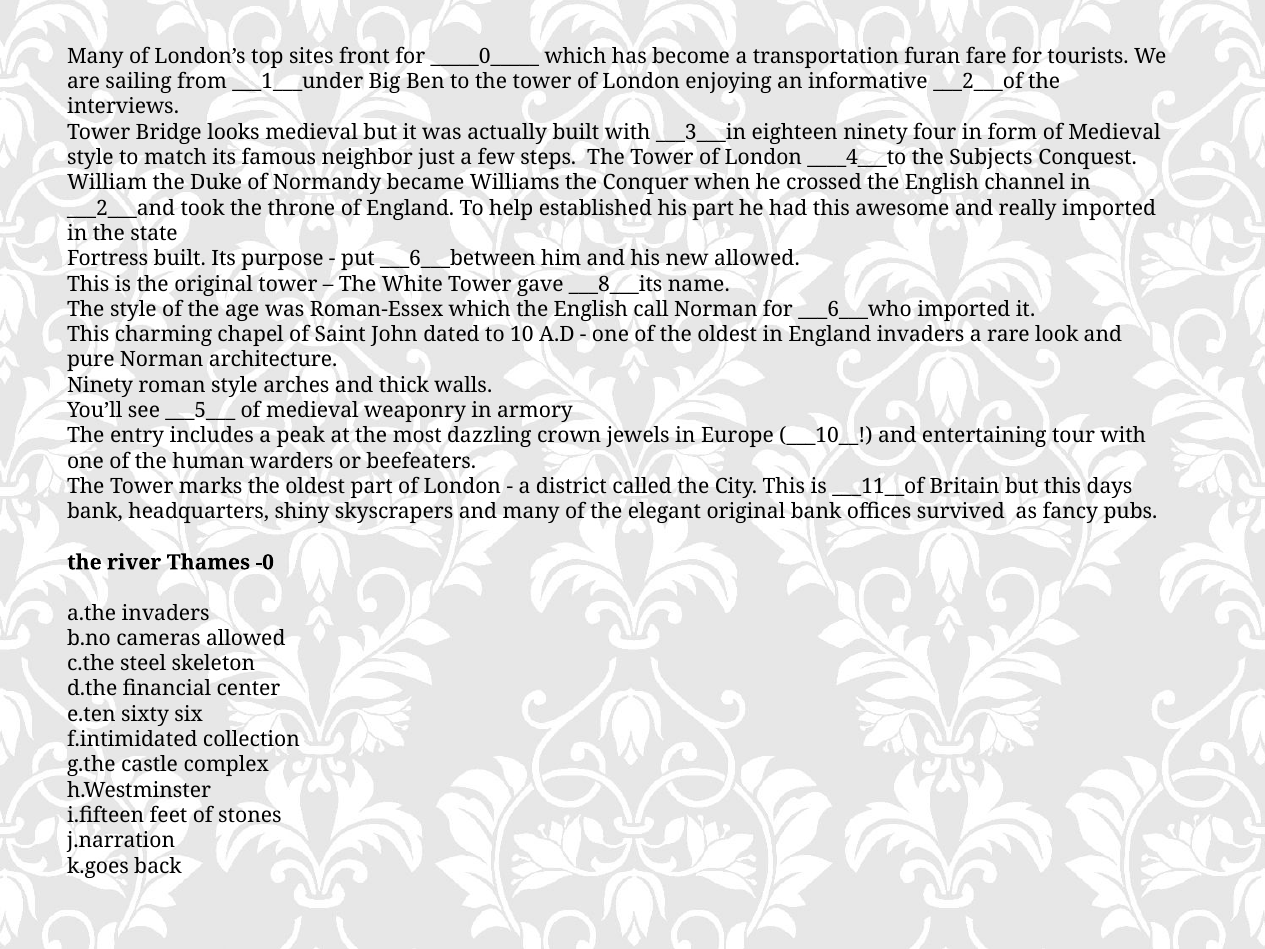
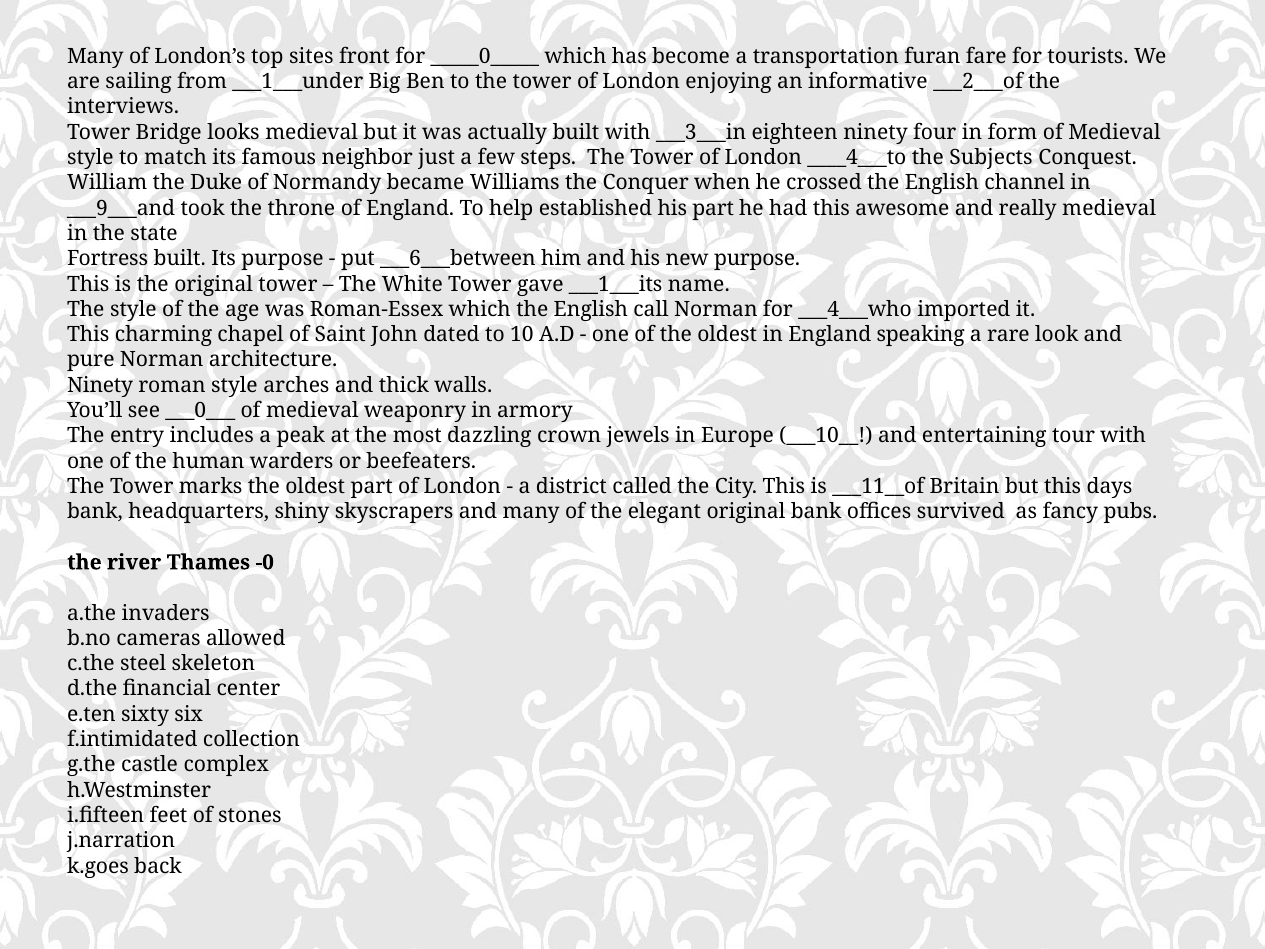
___2___and: ___2___and -> ___9___and (121, 208)
really imported: imported -> medieval (1109, 208)
new allowed: allowed -> purpose (757, 259)
___8___its: ___8___its -> ___1___its (616, 284)
___6___who: ___6___who -> ___4___who (855, 309)
England invaders: invaders -> speaking (921, 335)
___5___: ___5___ -> ___0___ (200, 410)
